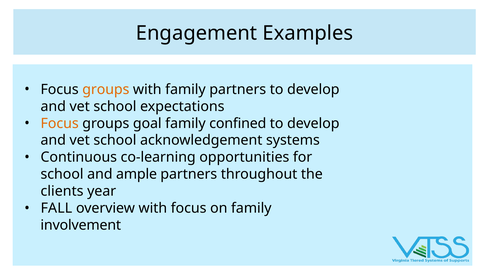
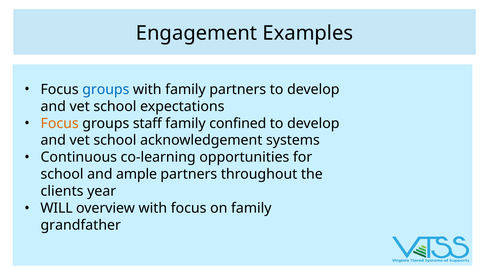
groups colour: orange -> blue (106, 89)
goal: goal -> staff (147, 123)
FALL: FALL -> WILL (57, 208)
involvement: involvement -> grandfather (81, 225)
